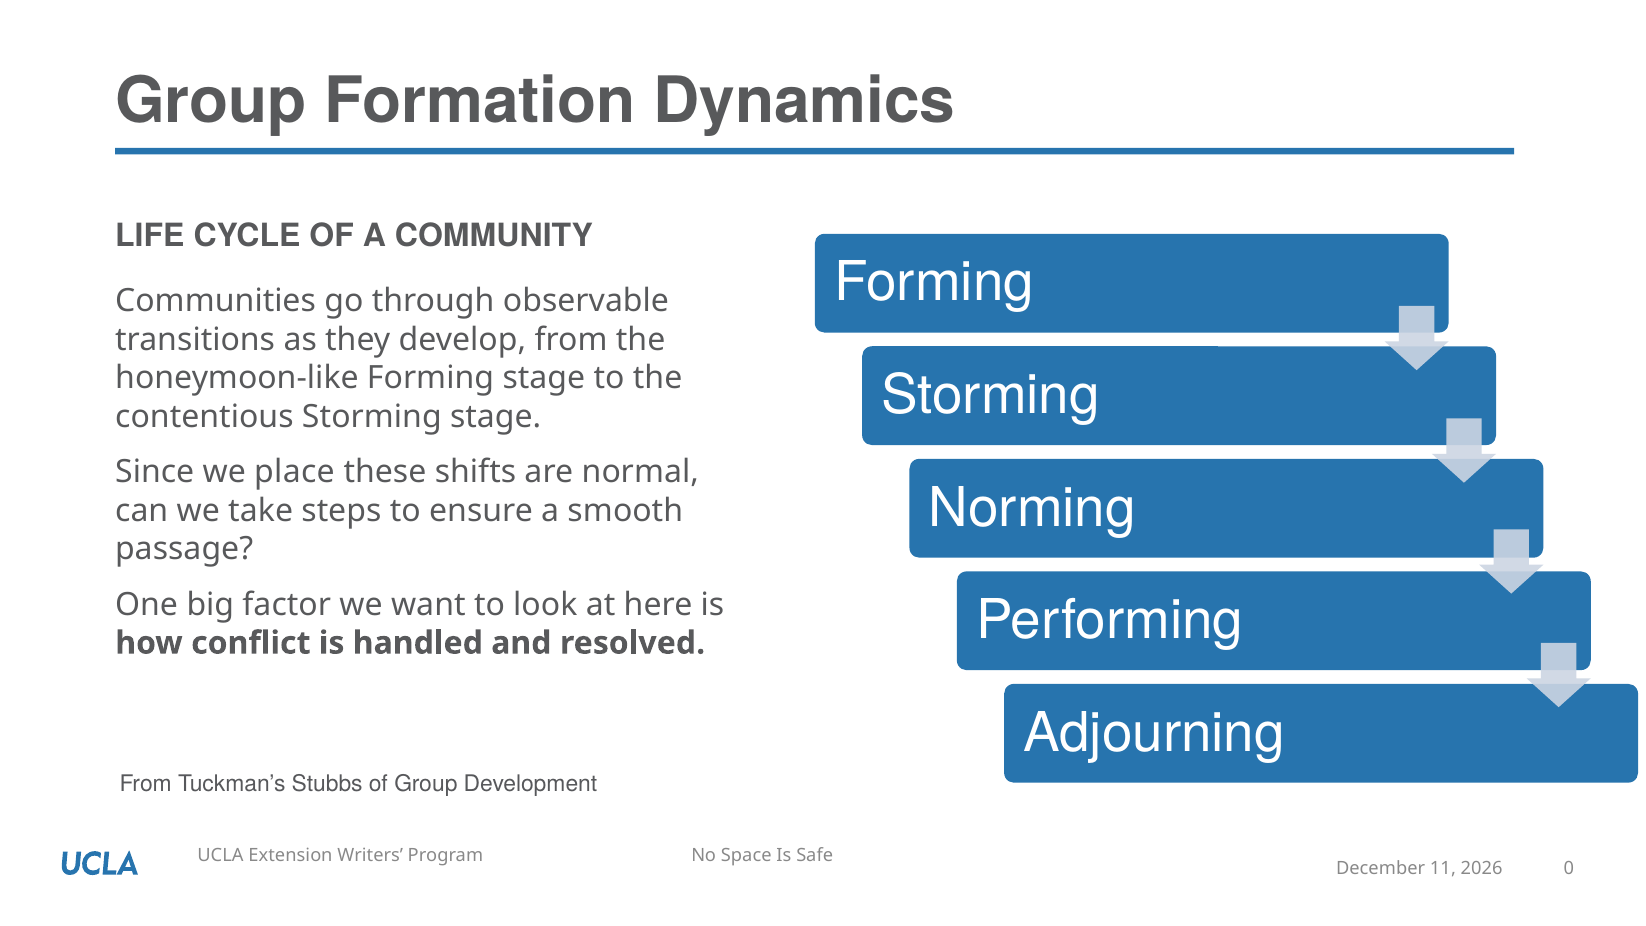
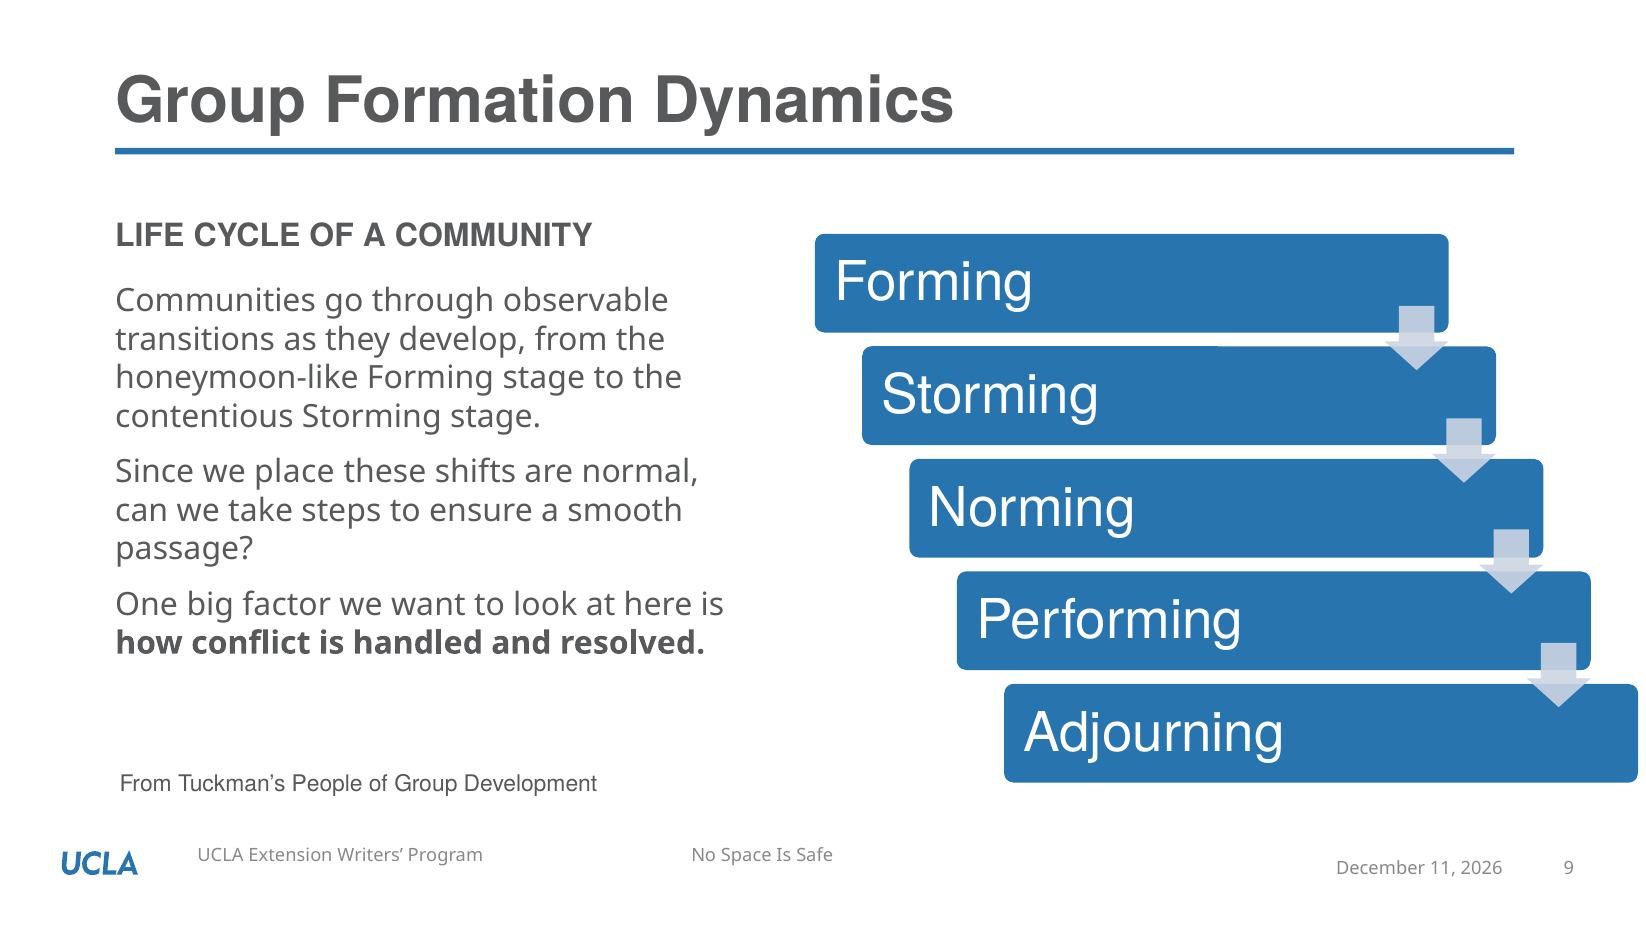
Stubbs: Stubbs -> People (327, 784)
0: 0 -> 9 (1569, 868)
